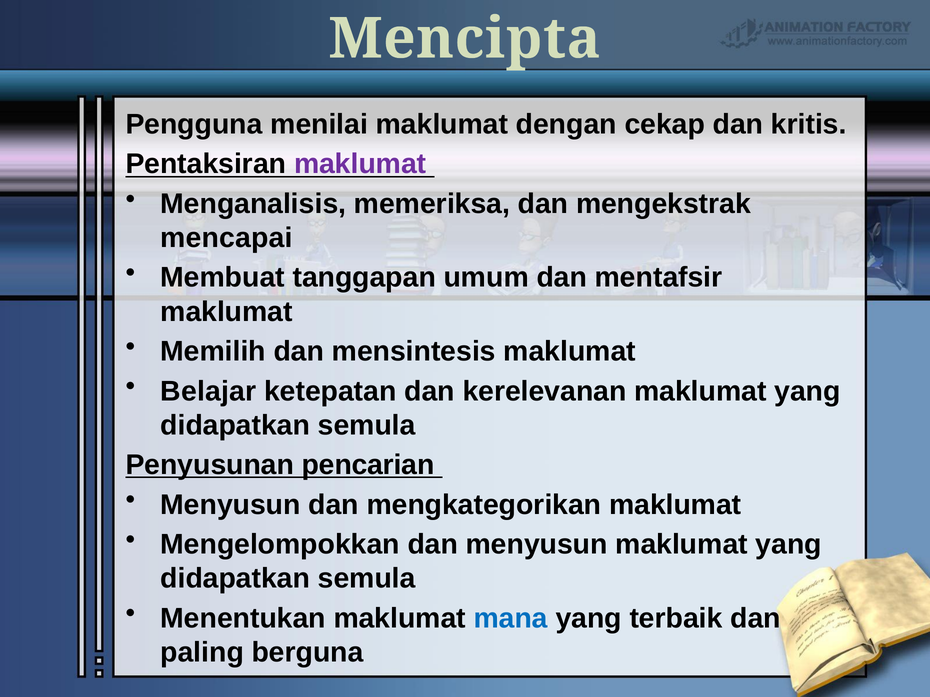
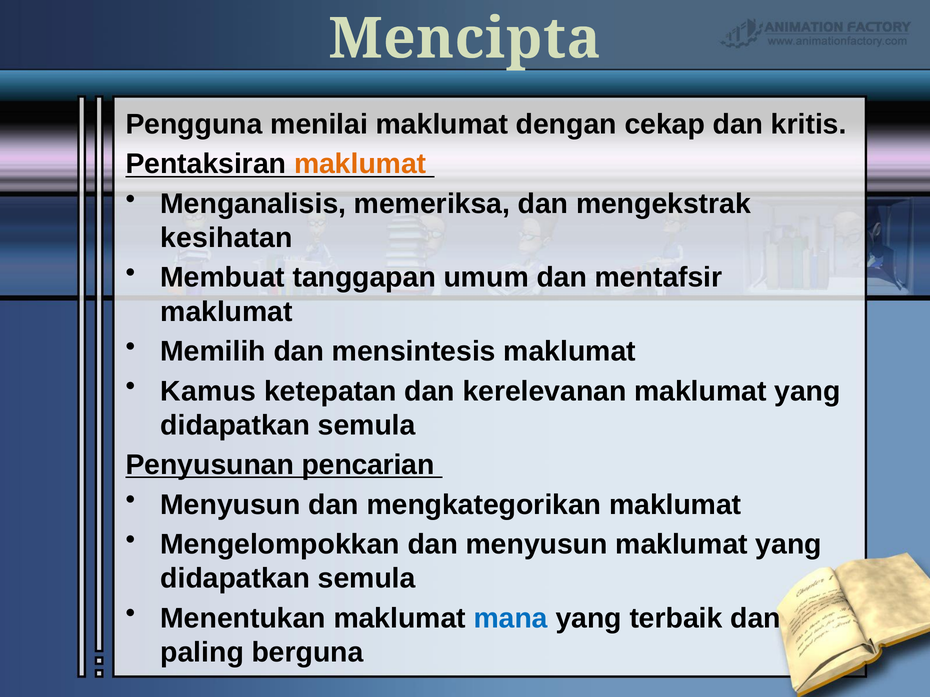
maklumat colour: purple -> orange (360, 164)
mencapai: mencapai -> kesihatan (227, 238)
Belajar: Belajar -> Kamus (208, 391)
